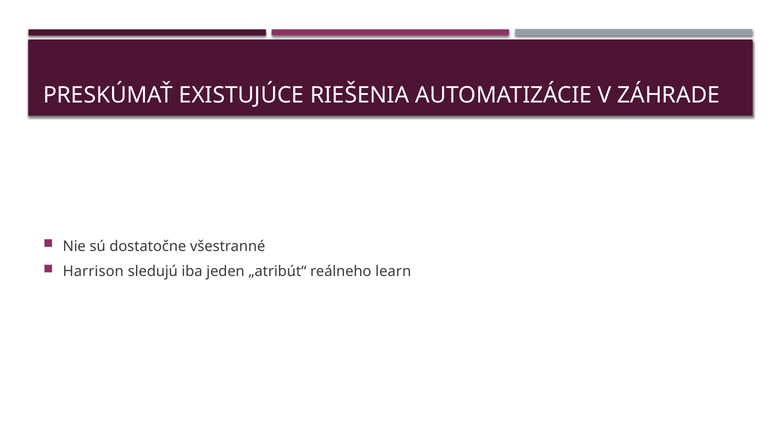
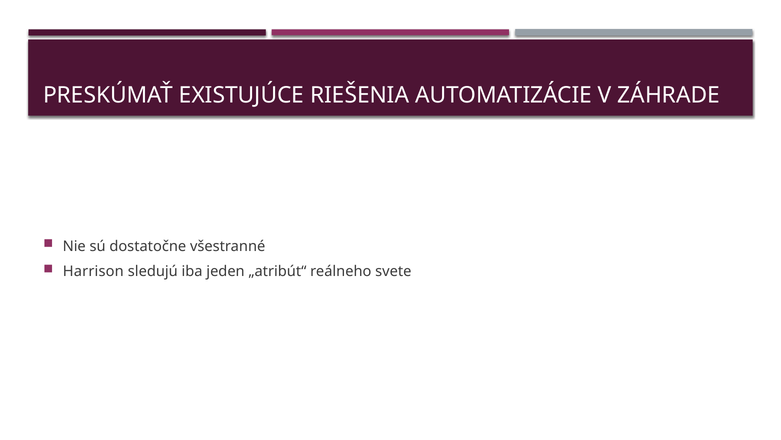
learn: learn -> svete (393, 271)
